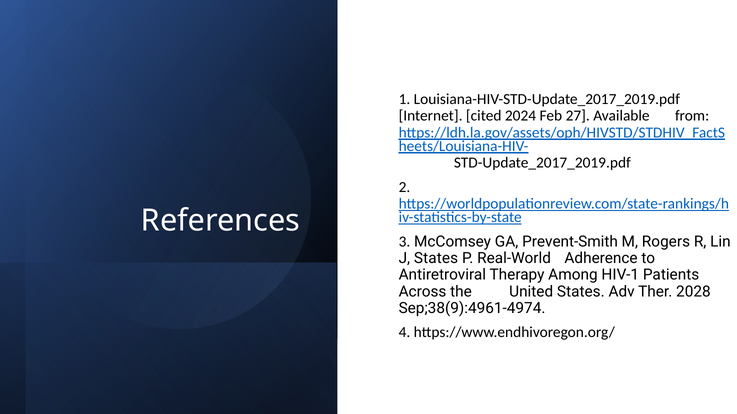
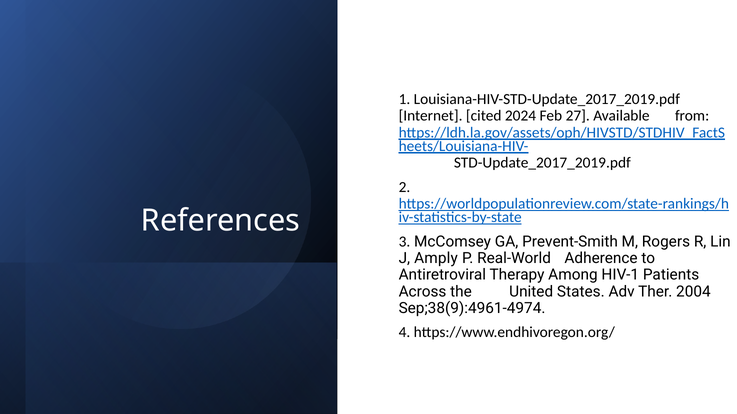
J States: States -> Amply (436, 259)
2028: 2028 -> 2004 (693, 292)
